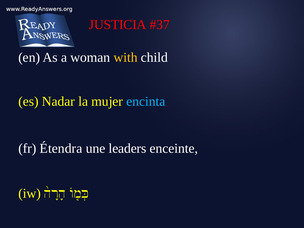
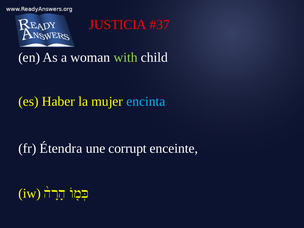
with colour: yellow -> light green (126, 57)
Nadar: Nadar -> Haber (58, 101)
leaders: leaders -> corrupt (128, 148)
